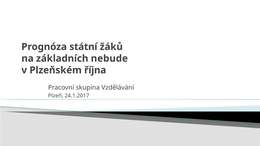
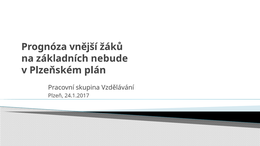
státní: státní -> vnější (83, 47)
října: října -> plán (95, 70)
